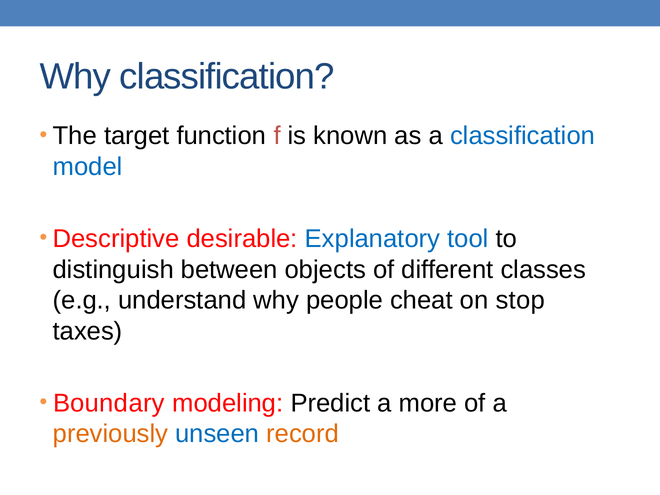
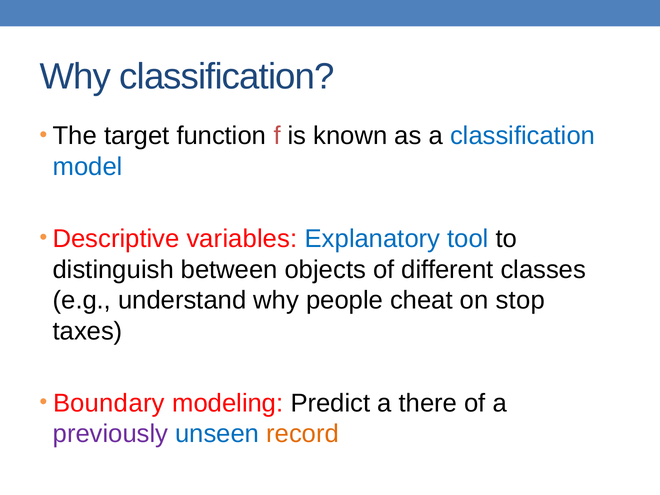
desirable: desirable -> variables (242, 239)
more: more -> there (428, 403)
previously colour: orange -> purple (110, 434)
